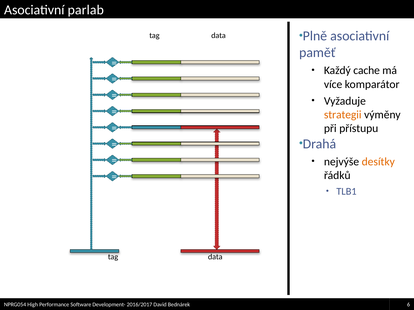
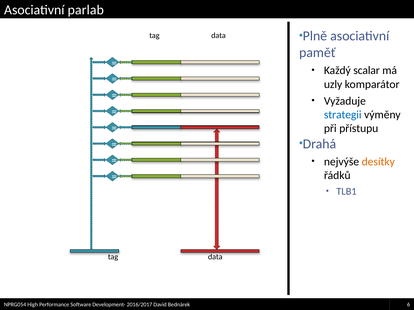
cache: cache -> scalar (367, 71)
více: více -> uzly (333, 84)
strategii colour: orange -> blue (343, 115)
